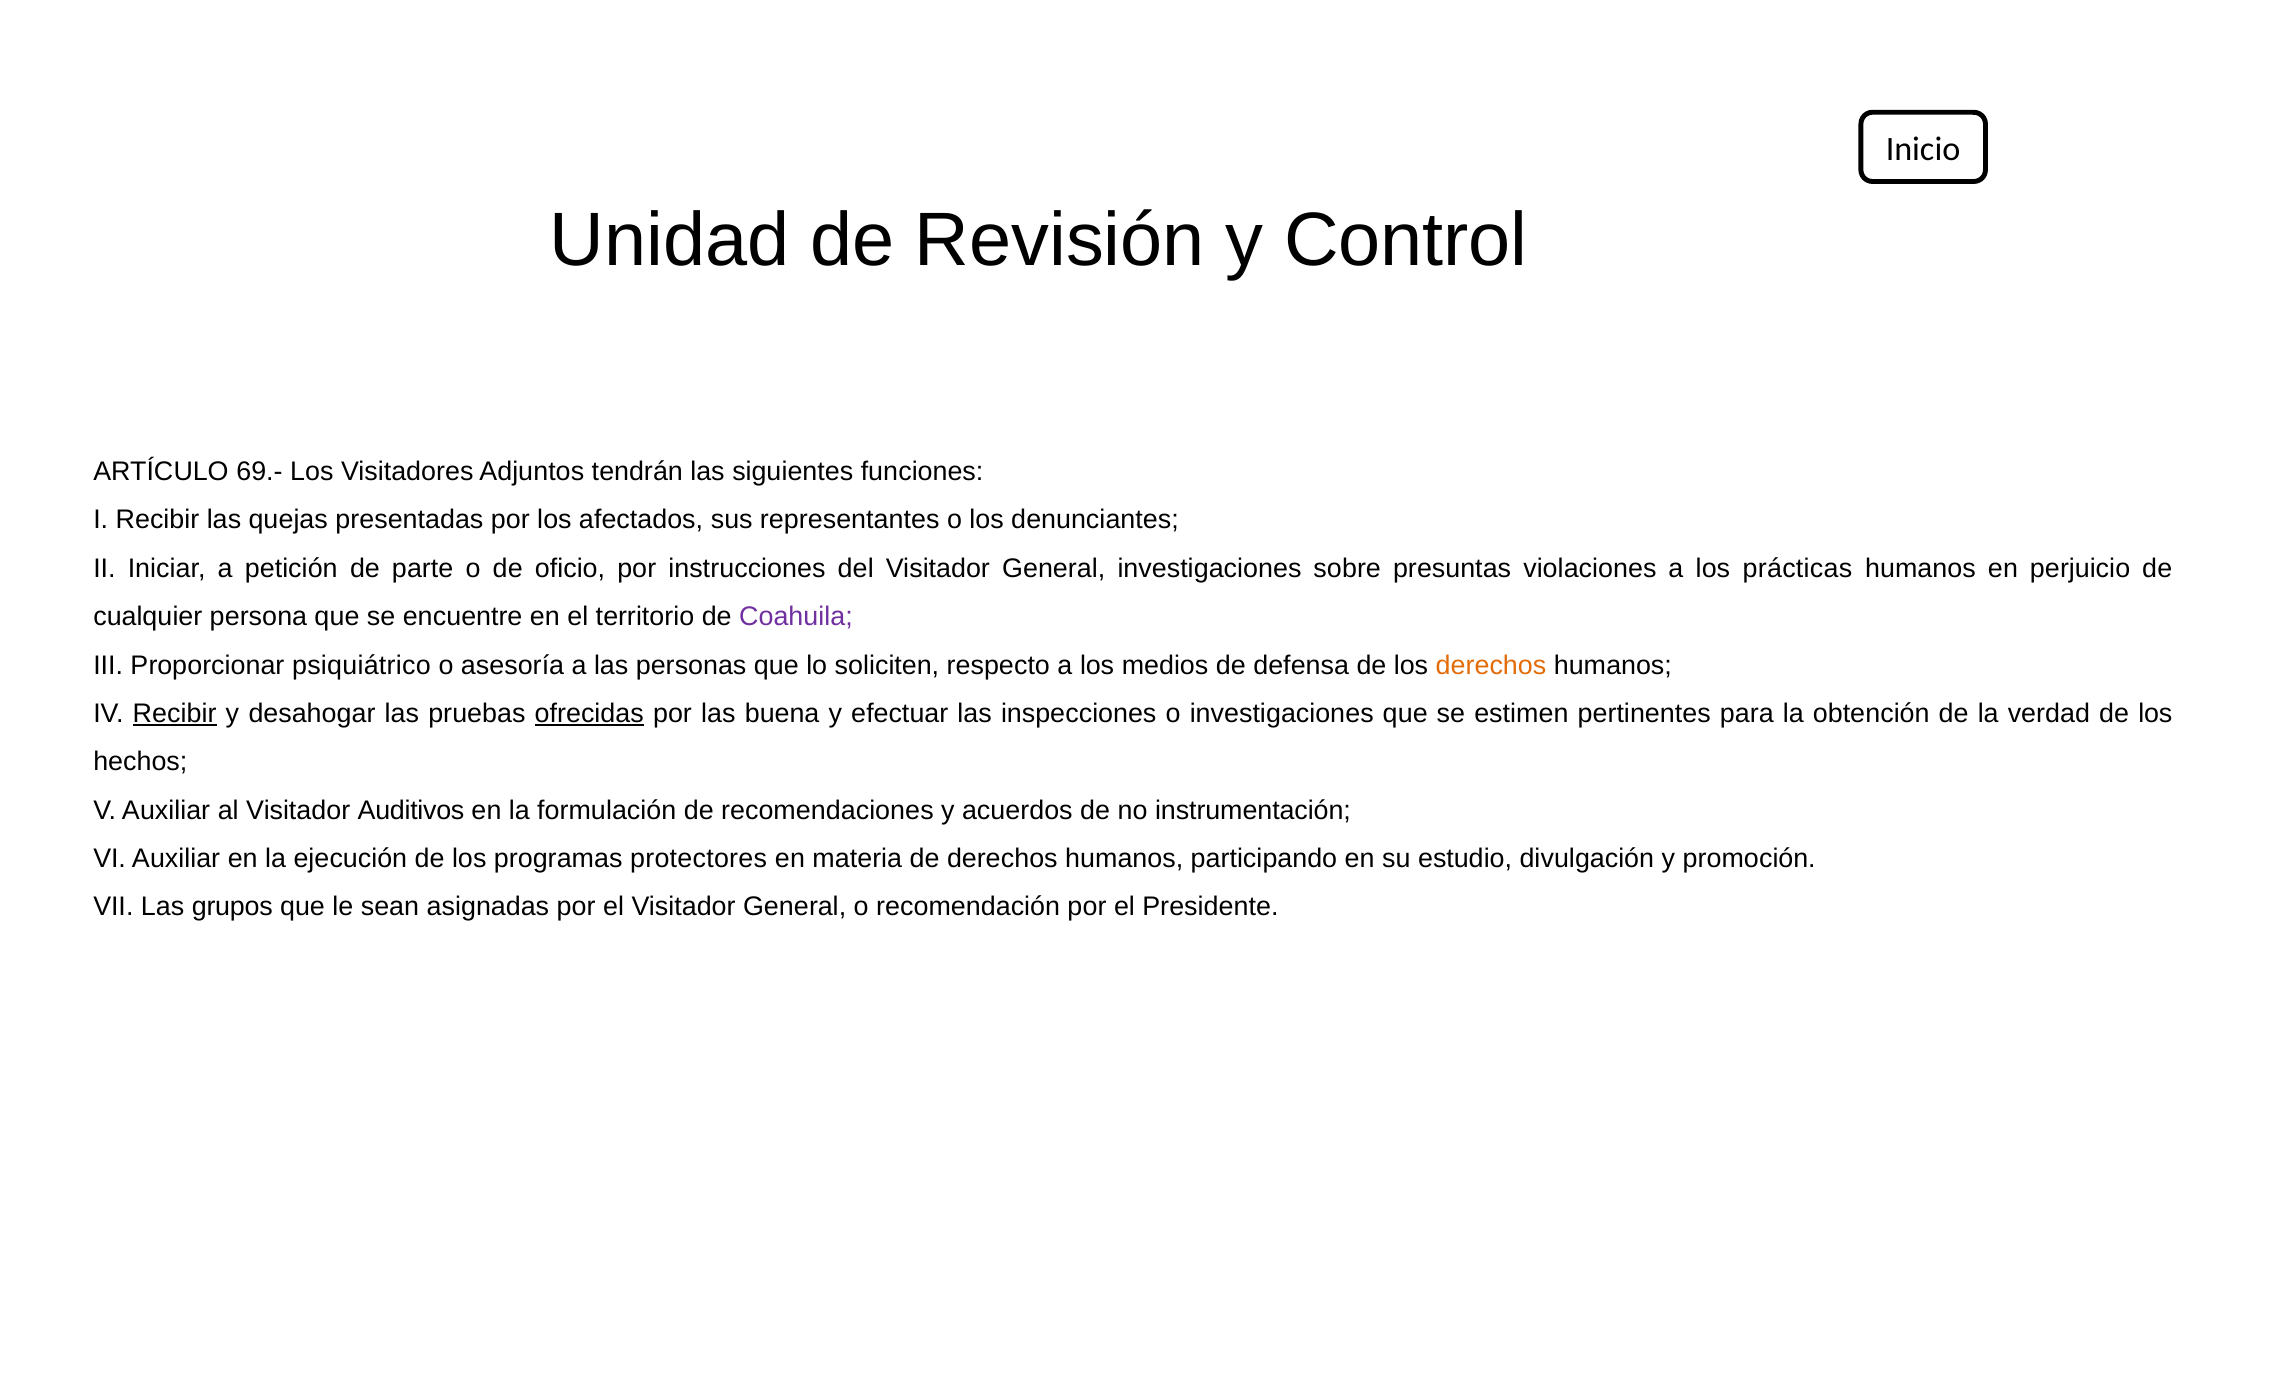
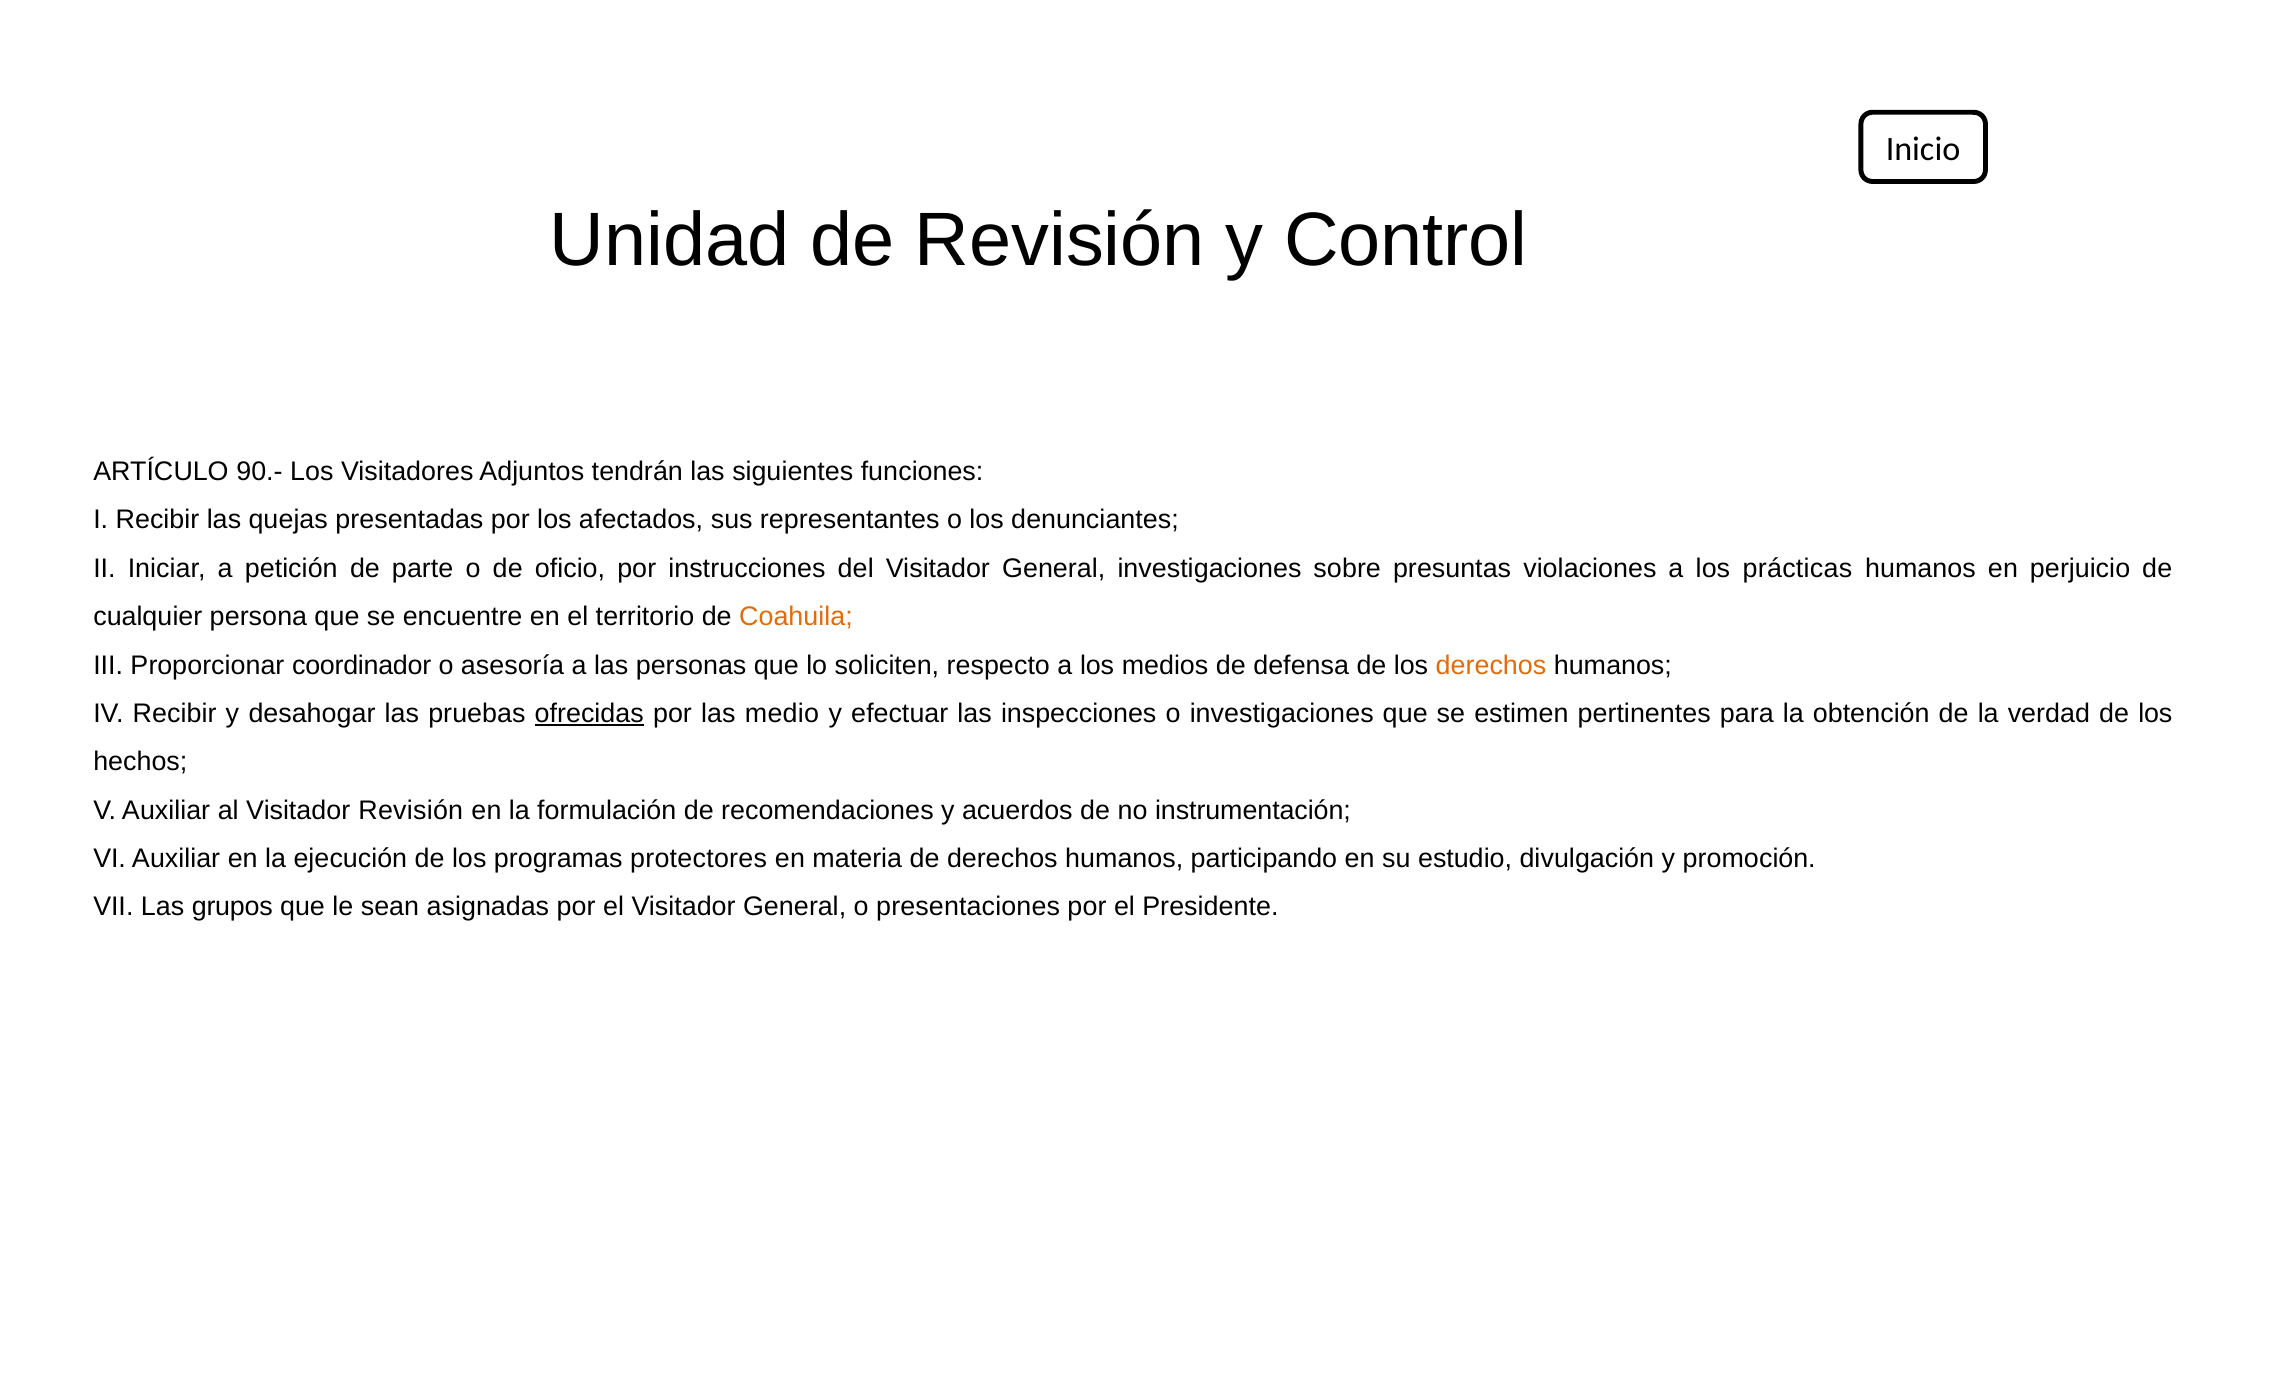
69.-: 69.- -> 90.- (259, 472)
Coahuila colour: purple -> orange (796, 617)
psiquiátrico: psiquiátrico -> coordinador (362, 665)
Recibir underline: present -> none (175, 713)
buena: buena -> medio (782, 713)
Visitador Auditivos: Auditivos -> Revisión (411, 810)
recomendación: recomendación -> presentaciones (968, 907)
